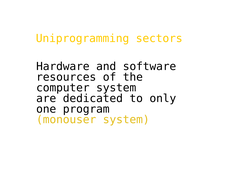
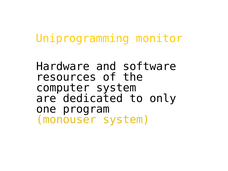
sectors: sectors -> monitor (159, 38)
